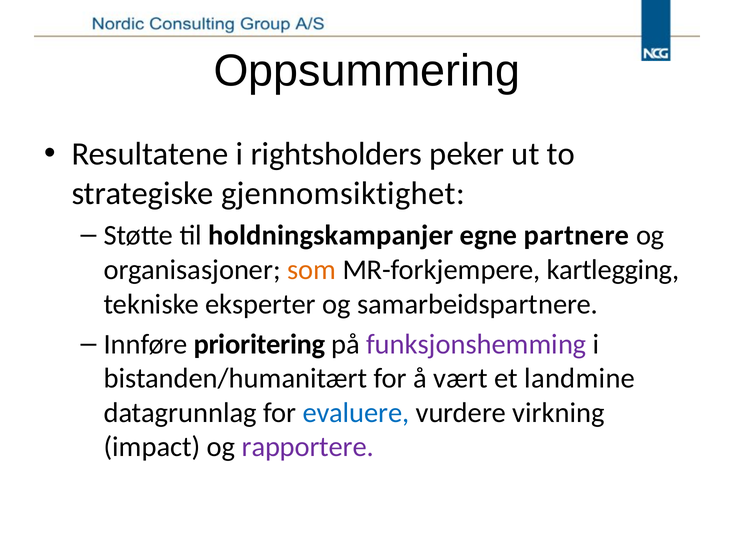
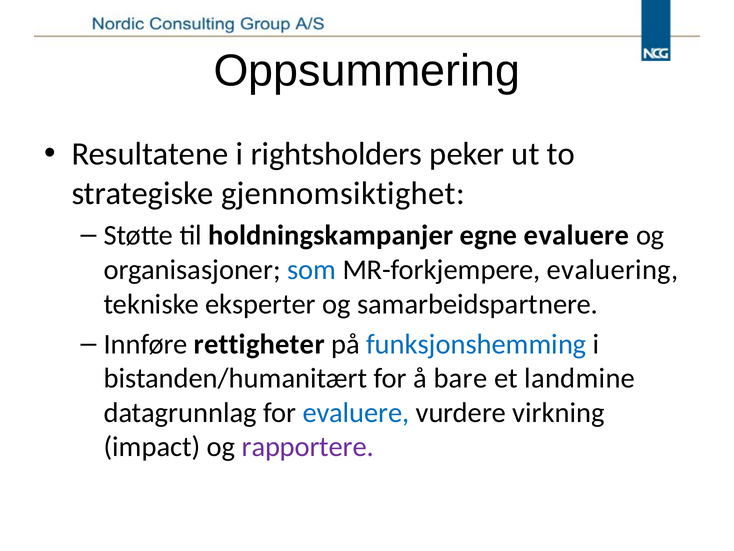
egne partnere: partnere -> evaluere (577, 235)
som colour: orange -> blue (312, 270)
kartlegging: kartlegging -> evaluering (613, 270)
prioritering: prioritering -> rettigheter (259, 344)
funksjonshemming colour: purple -> blue (476, 344)
vært: vært -> bare (460, 378)
